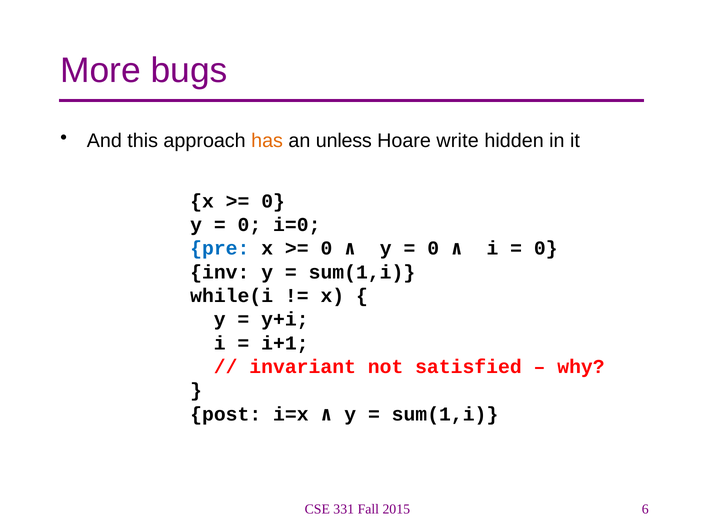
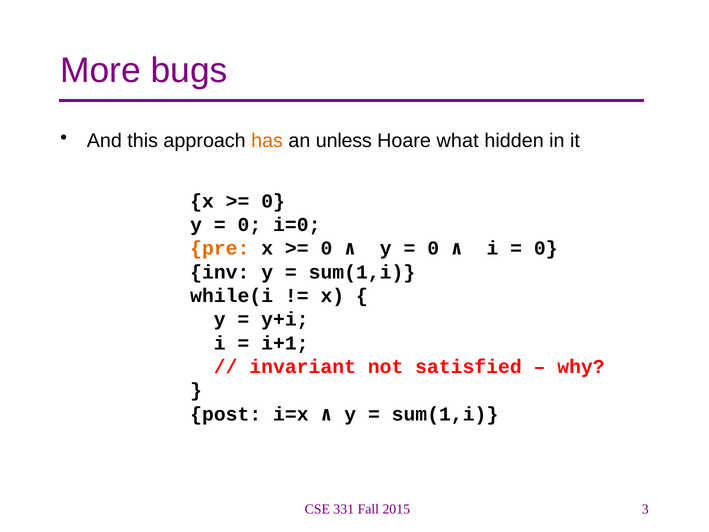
write: write -> what (458, 141)
pre colour: blue -> orange (220, 248)
6: 6 -> 3 (645, 509)
